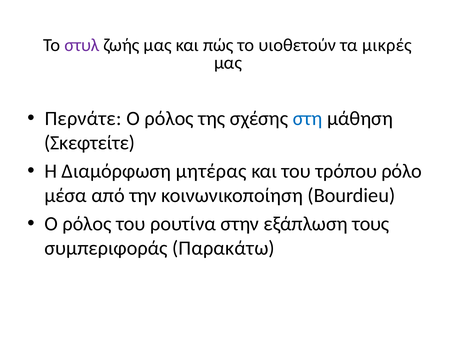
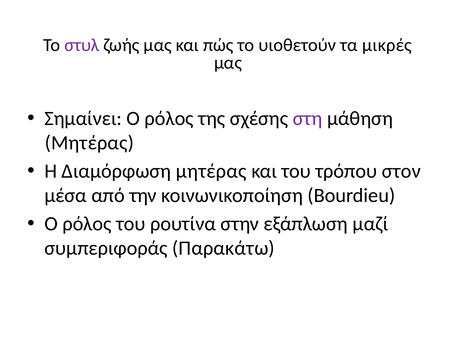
Περνάτε: Περνάτε -> Σημαίνει (83, 118)
στη colour: blue -> purple (308, 118)
Σκεφτείτε: Σκεφτείτε -> Μητέρας (89, 143)
ρόλο: ρόλο -> στον (401, 171)
τους: τους -> μαζί (370, 224)
